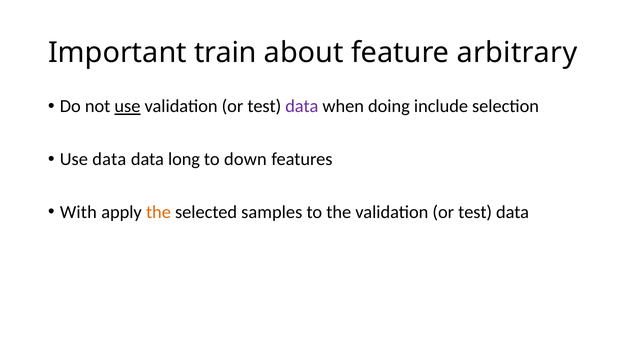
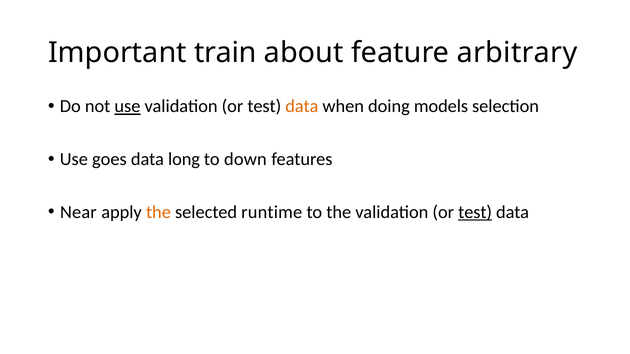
data colour: purple -> orange (302, 107)
include: include -> models (441, 107)
Use data: data -> goes (109, 159)
With: With -> Near (78, 212)
samples: samples -> runtime (272, 212)
test underline: none -> present (475, 212)
